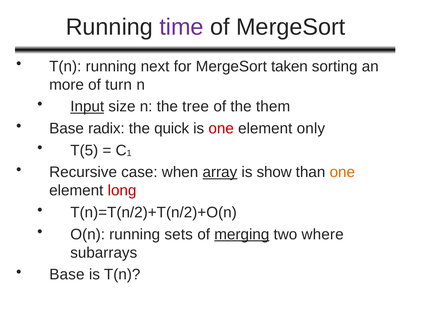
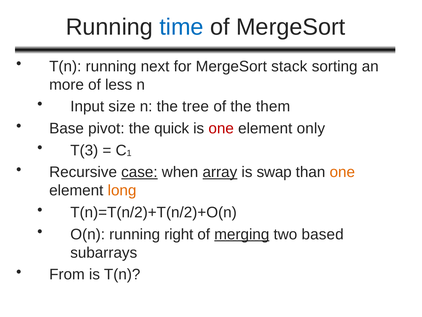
time colour: purple -> blue (182, 27)
taken: taken -> stack (289, 66)
turn: turn -> less (119, 85)
Input underline: present -> none (87, 106)
radix: radix -> pivot (106, 128)
T(5: T(5 -> T(3 (84, 150)
case underline: none -> present (139, 172)
show: show -> swap (274, 172)
long colour: red -> orange (122, 190)
sets: sets -> right (179, 234)
where: where -> based (323, 234)
Base: Base -> From (67, 274)
